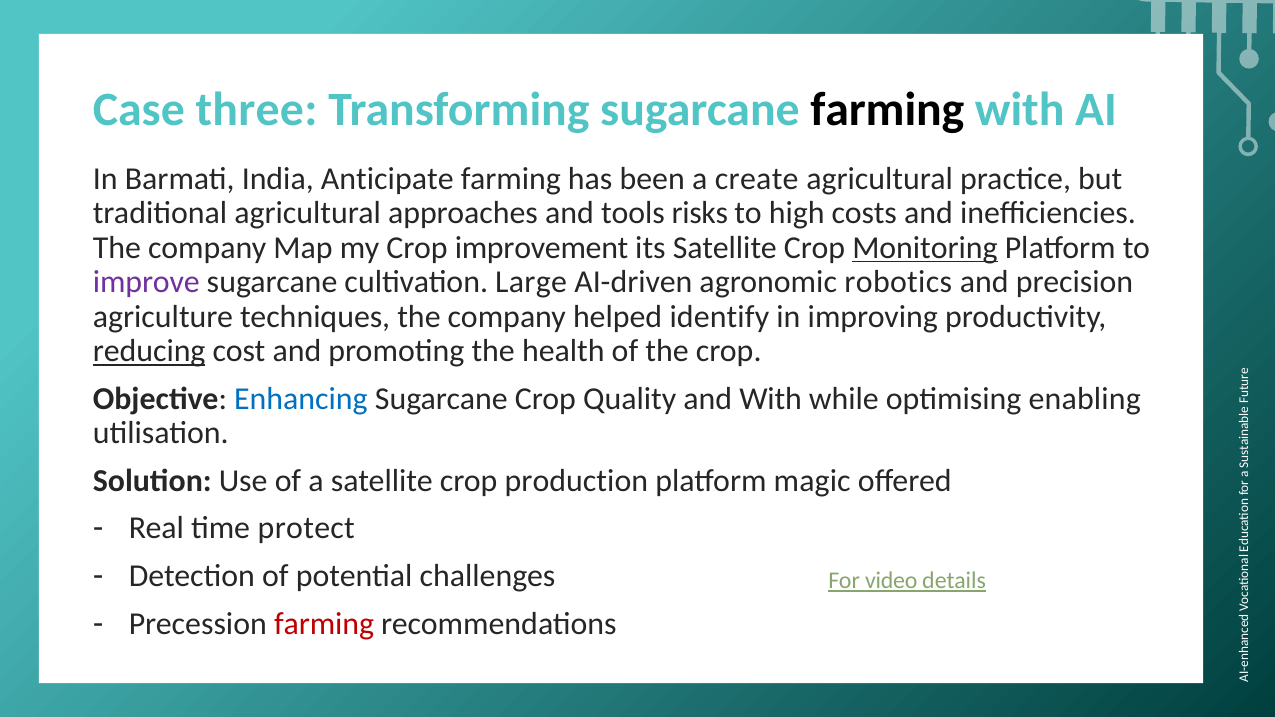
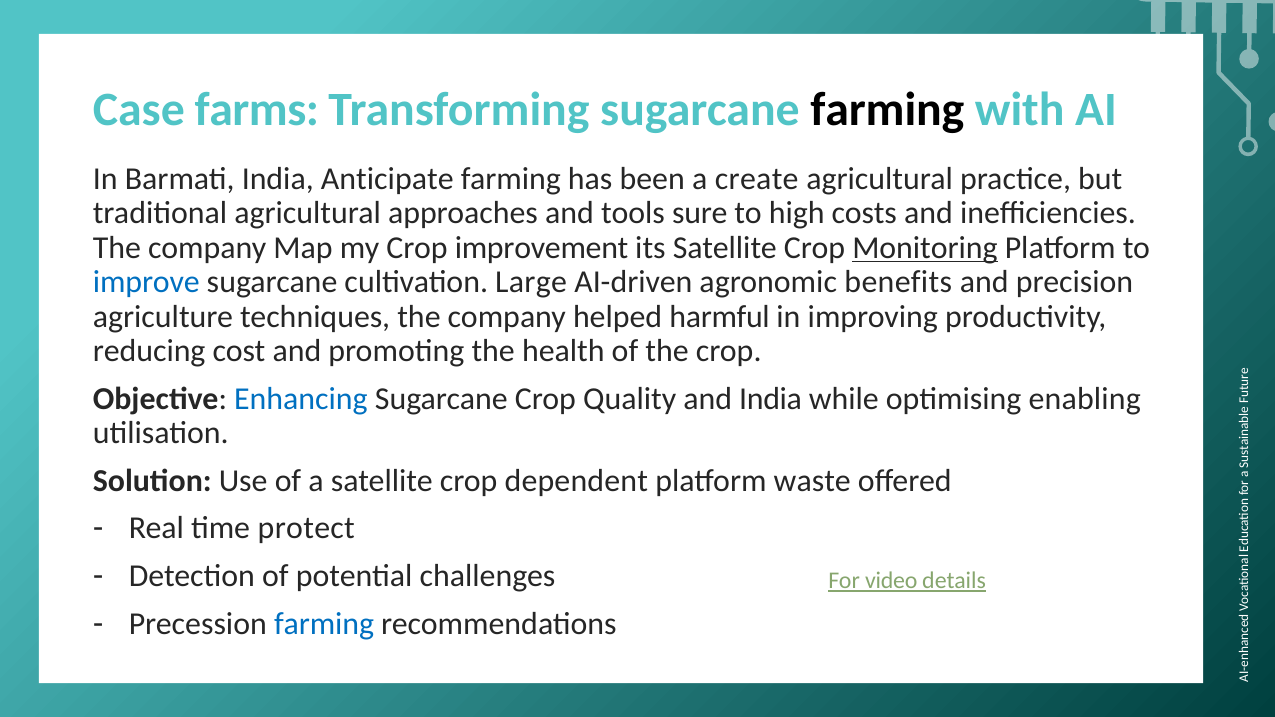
three: three -> farms (257, 110)
risks: risks -> sure (700, 213)
improve colour: purple -> blue (146, 282)
robotics: robotics -> benefits (898, 282)
identify: identify -> harmful (720, 317)
reducing underline: present -> none (149, 351)
and With: With -> India (771, 399)
production: production -> dependent (576, 481)
magic: magic -> waste (812, 481)
farming colour: red -> blue (324, 624)
